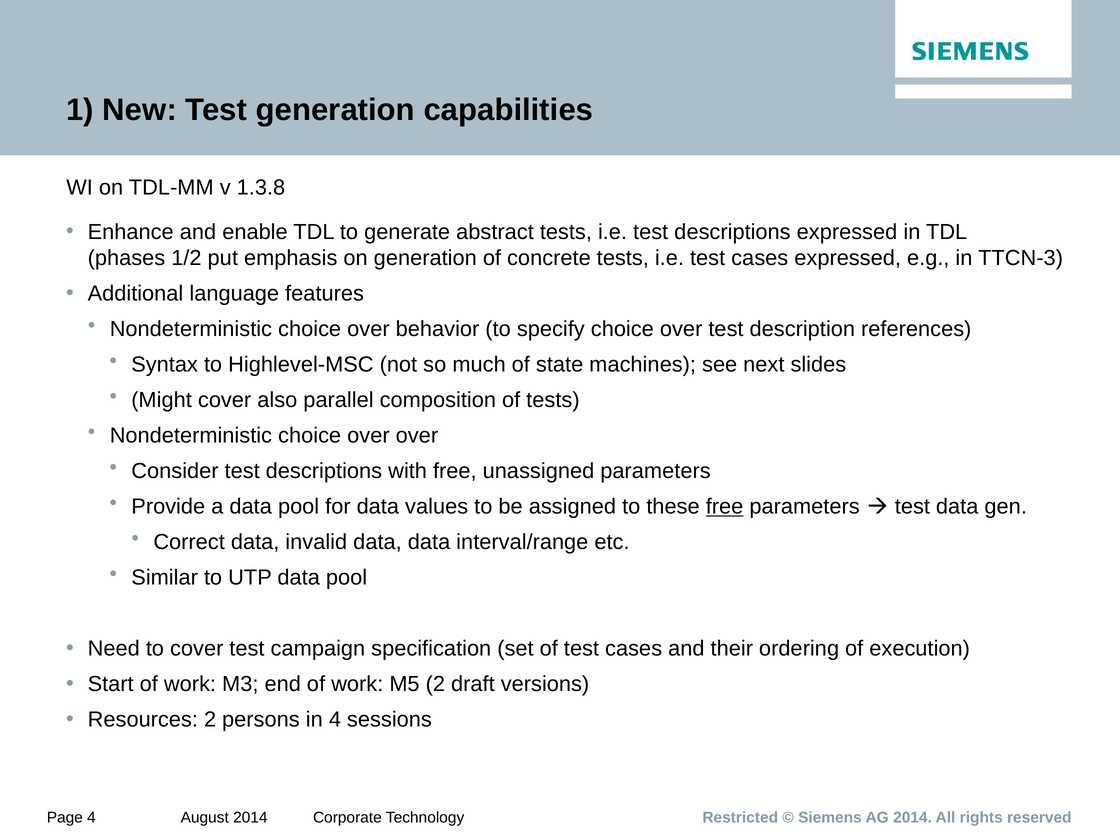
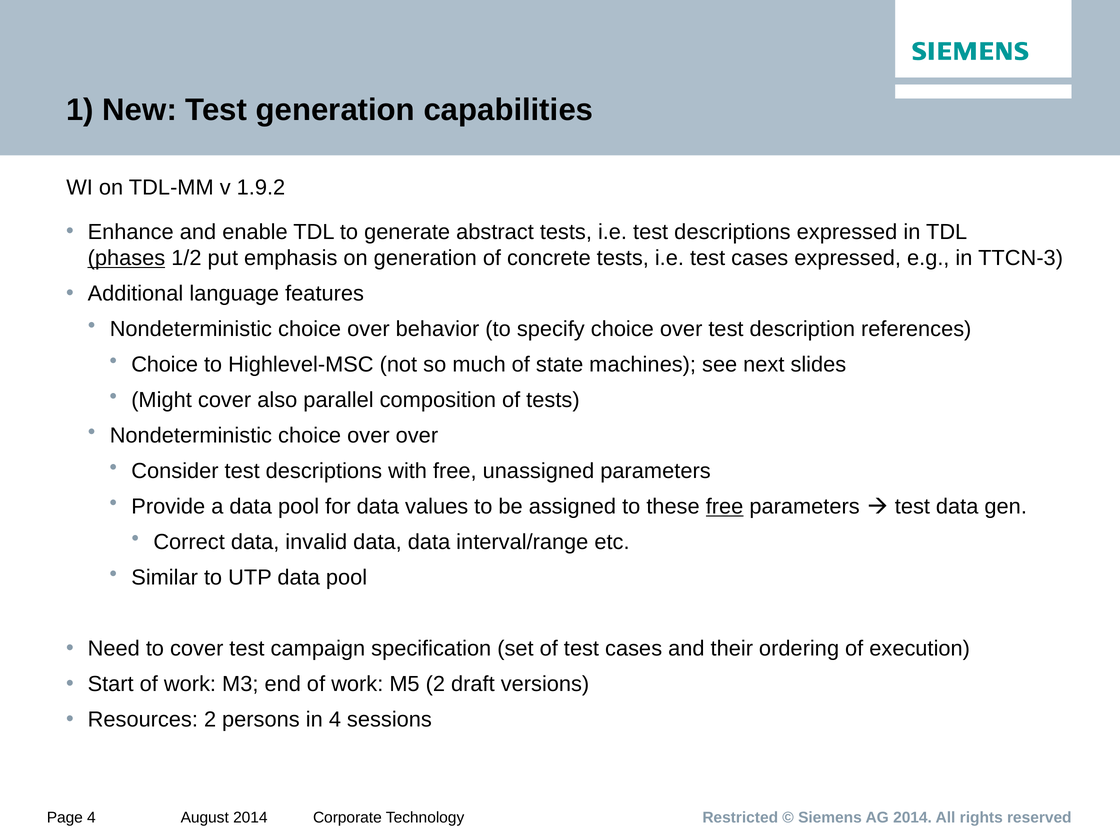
1.3.8: 1.3.8 -> 1.9.2 (261, 188)
phases underline: none -> present (126, 258)
Syntax: Syntax -> Choice (165, 365)
